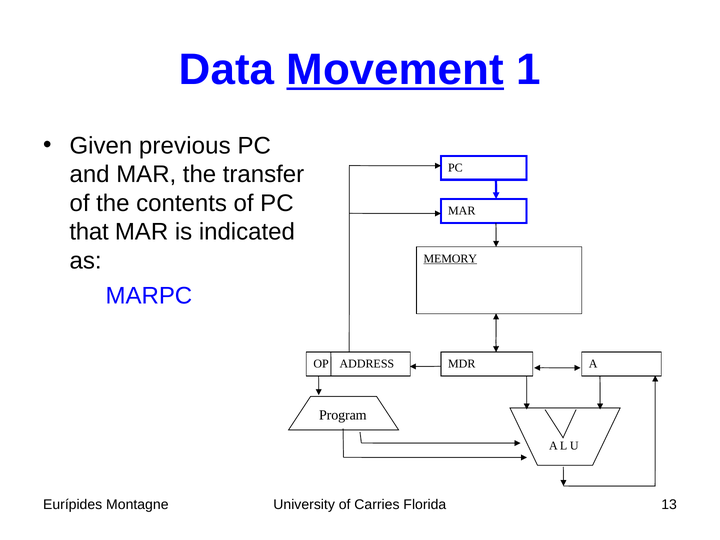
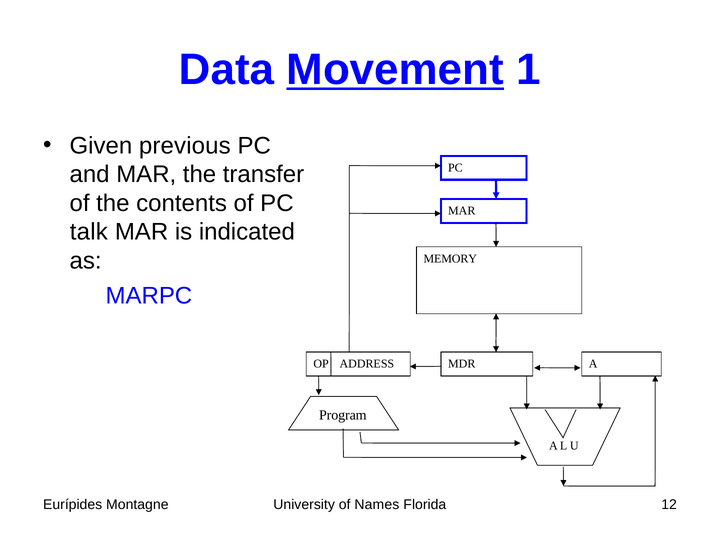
that: that -> talk (89, 232)
MEMORY underline: present -> none (450, 259)
Carries: Carries -> Names (377, 505)
13: 13 -> 12 (669, 505)
